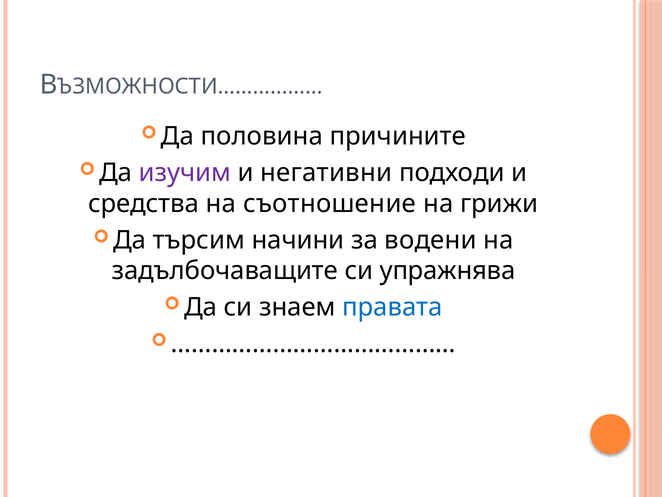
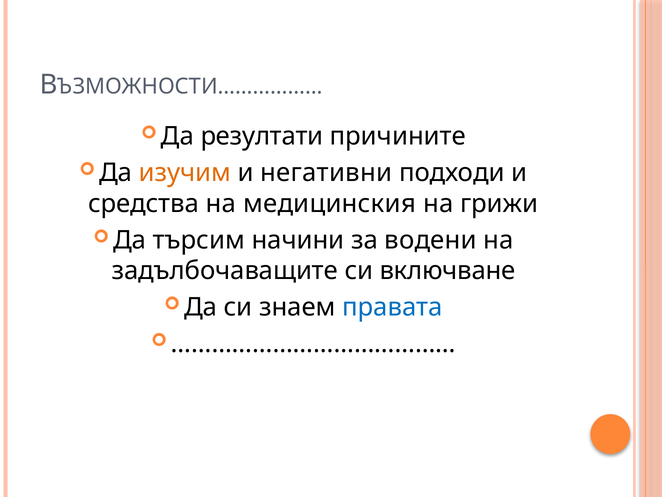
половина: половина -> резултати (262, 136)
изучим colour: purple -> orange (185, 173)
съотношение: съотношение -> медицинския (329, 203)
упражнява: упражнява -> включване (448, 271)
